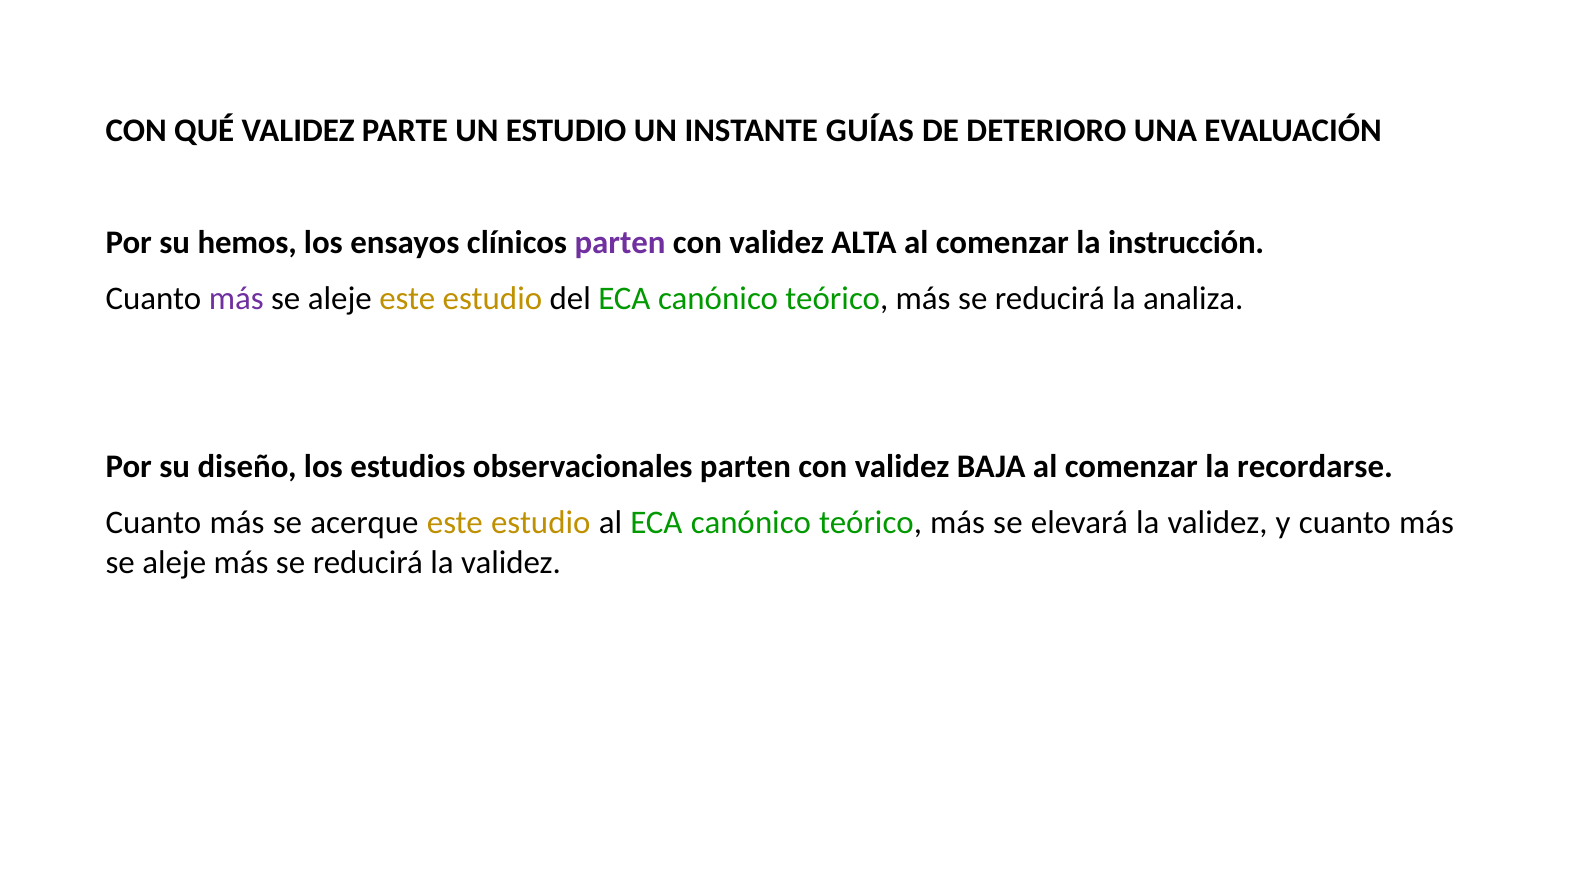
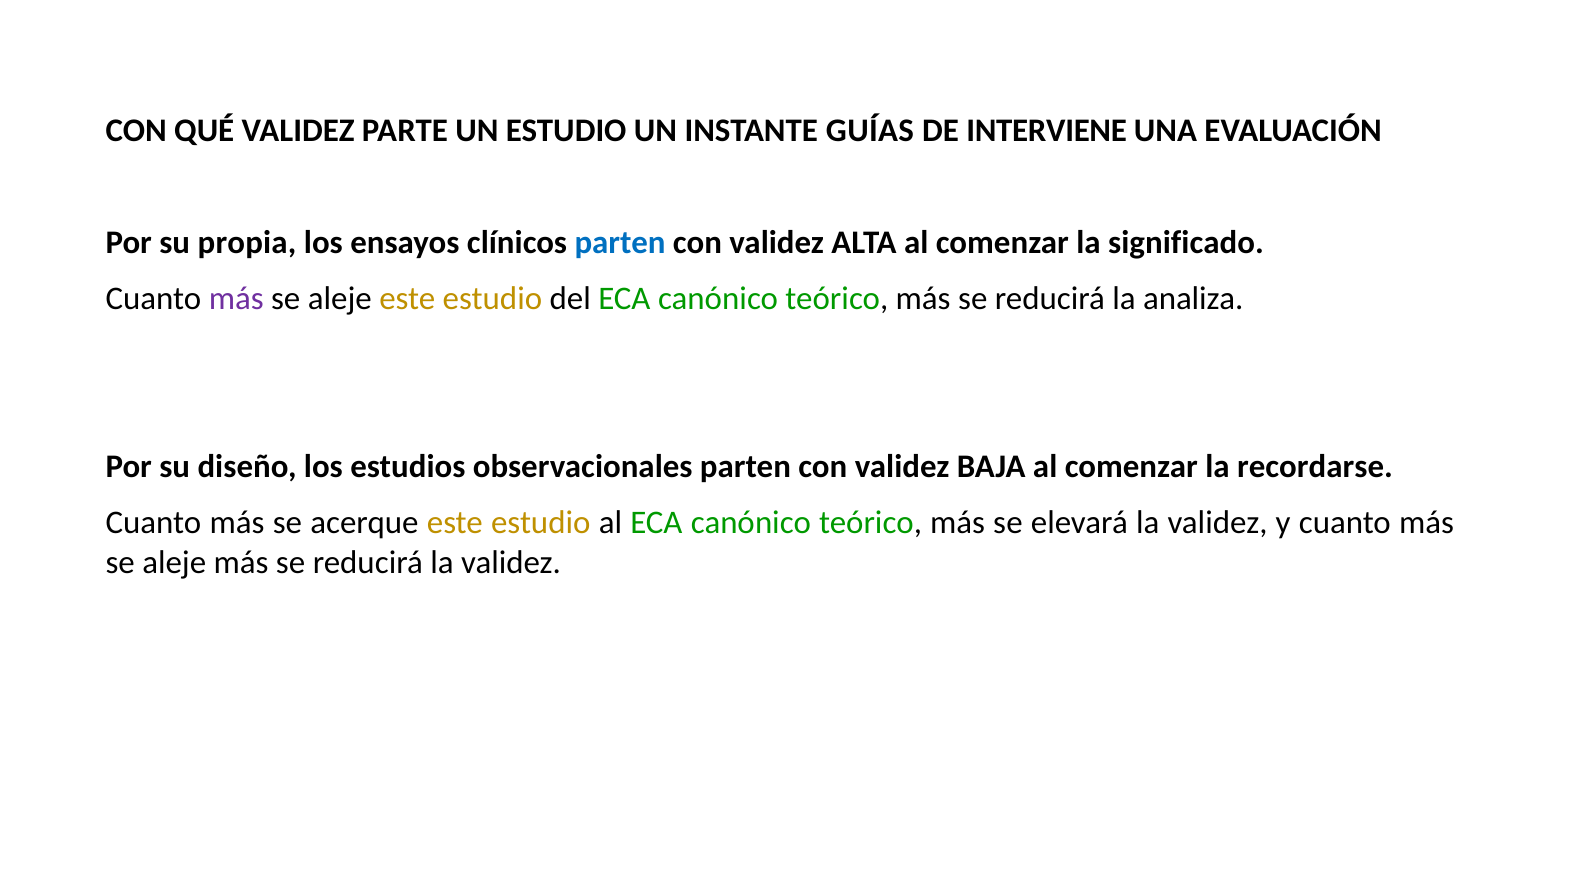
DETERIORO: DETERIORO -> INTERVIENE (1047, 131)
hemos: hemos -> propia (247, 243)
parten colour: purple -> blue (620, 243)
instrucción: instrucción -> significado (1186, 243)
